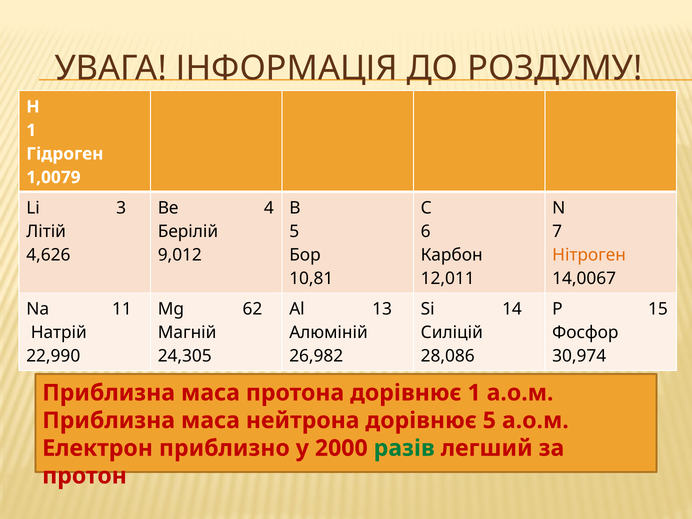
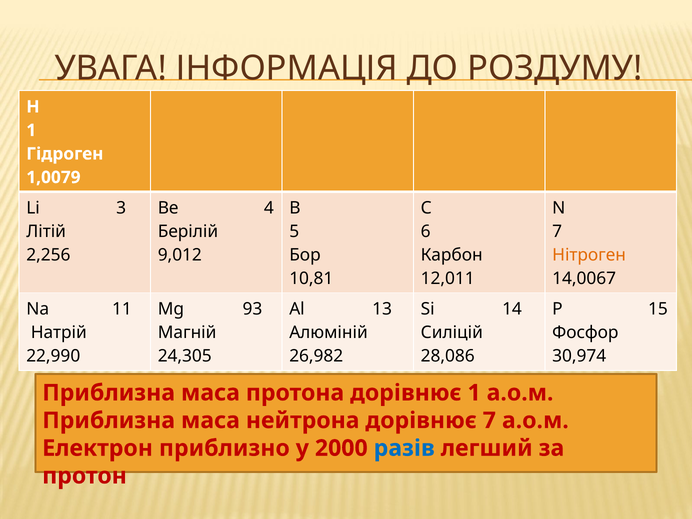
4,626: 4,626 -> 2,256 (48, 255)
62: 62 -> 93 (252, 309)
дорівнює 5: 5 -> 7 (489, 420)
разів colour: green -> blue (404, 448)
